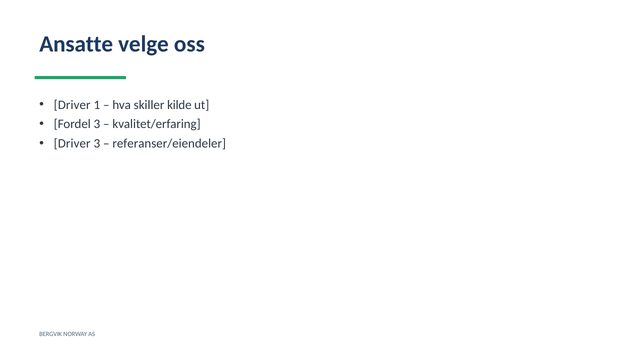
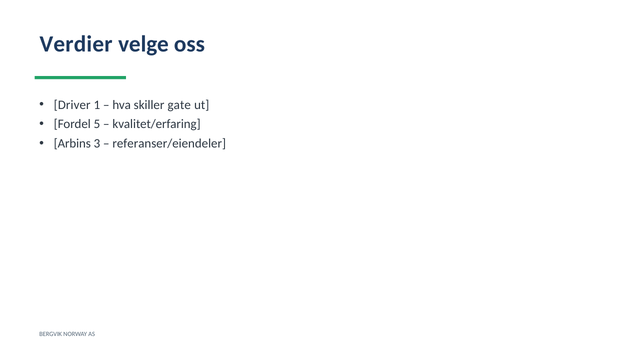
Ansatte: Ansatte -> Verdier (76, 44)
kilde: kilde -> gate (179, 105)
Fordel 3: 3 -> 5 (97, 124)
Driver: Driver -> Arbins (72, 143)
